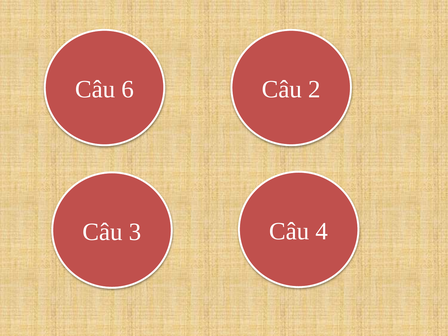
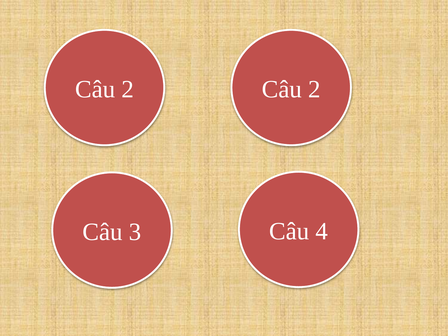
6: 6 -> 2 (128, 89)
